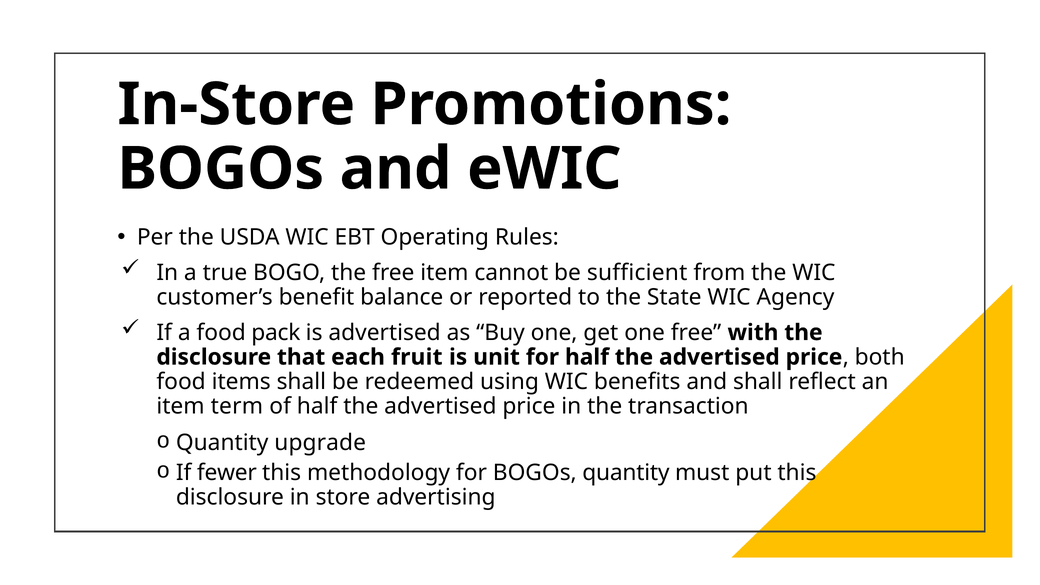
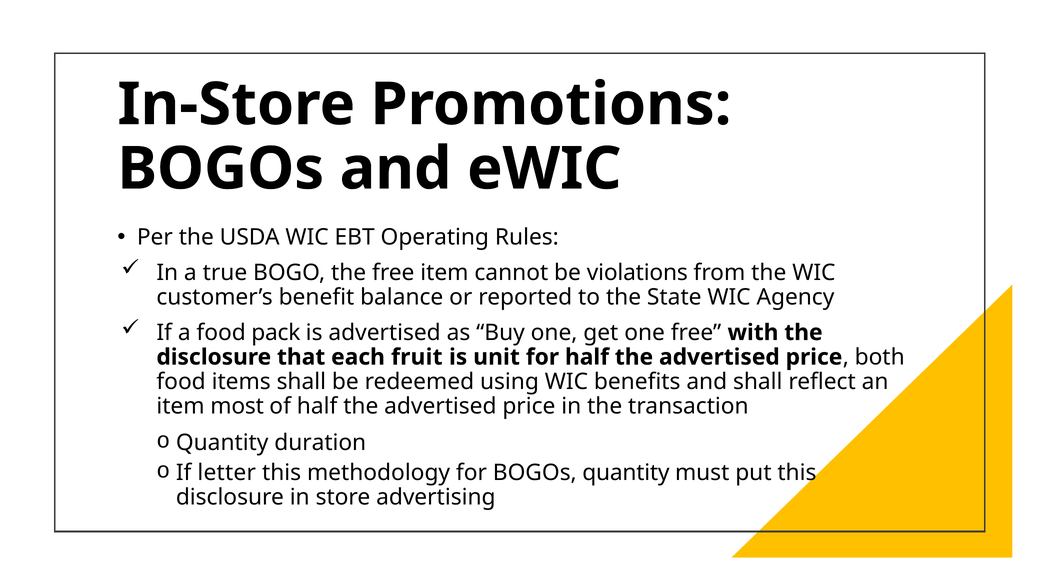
sufficient: sufficient -> violations (637, 273)
term: term -> most (237, 406)
upgrade: upgrade -> duration (320, 443)
fewer: fewer -> letter (227, 473)
